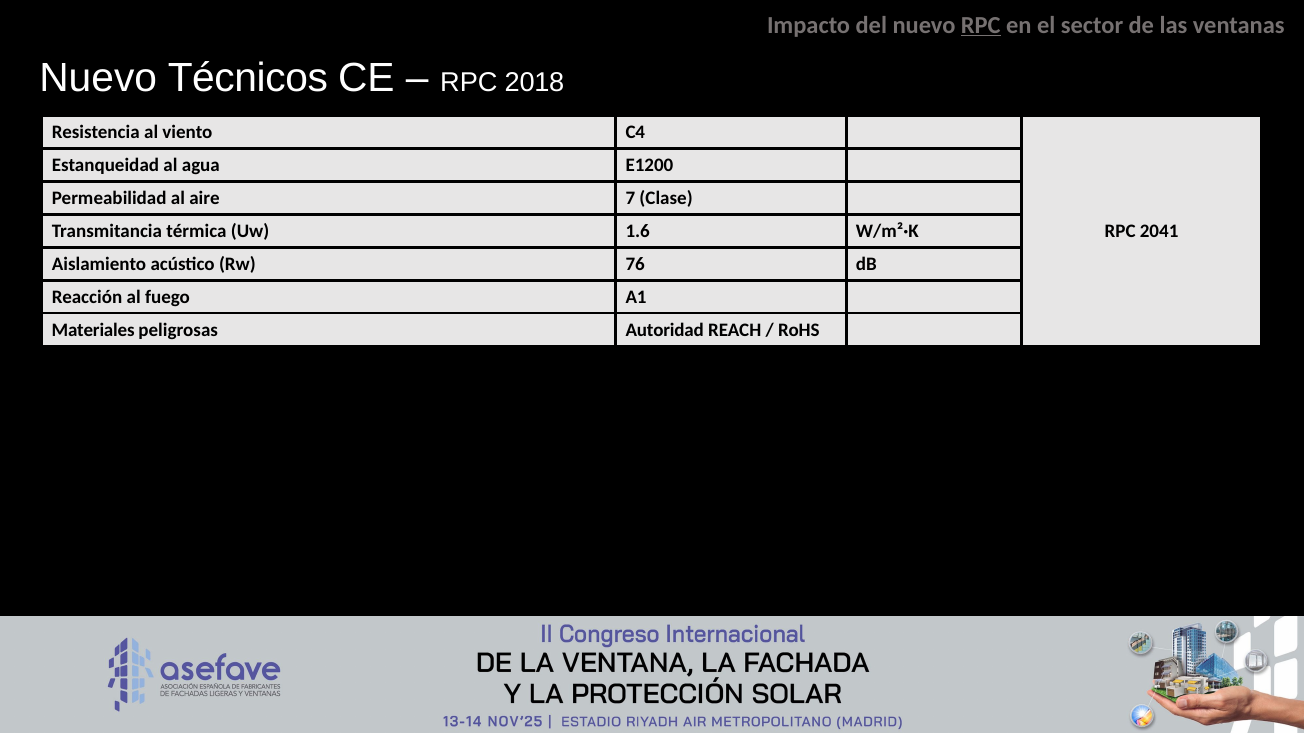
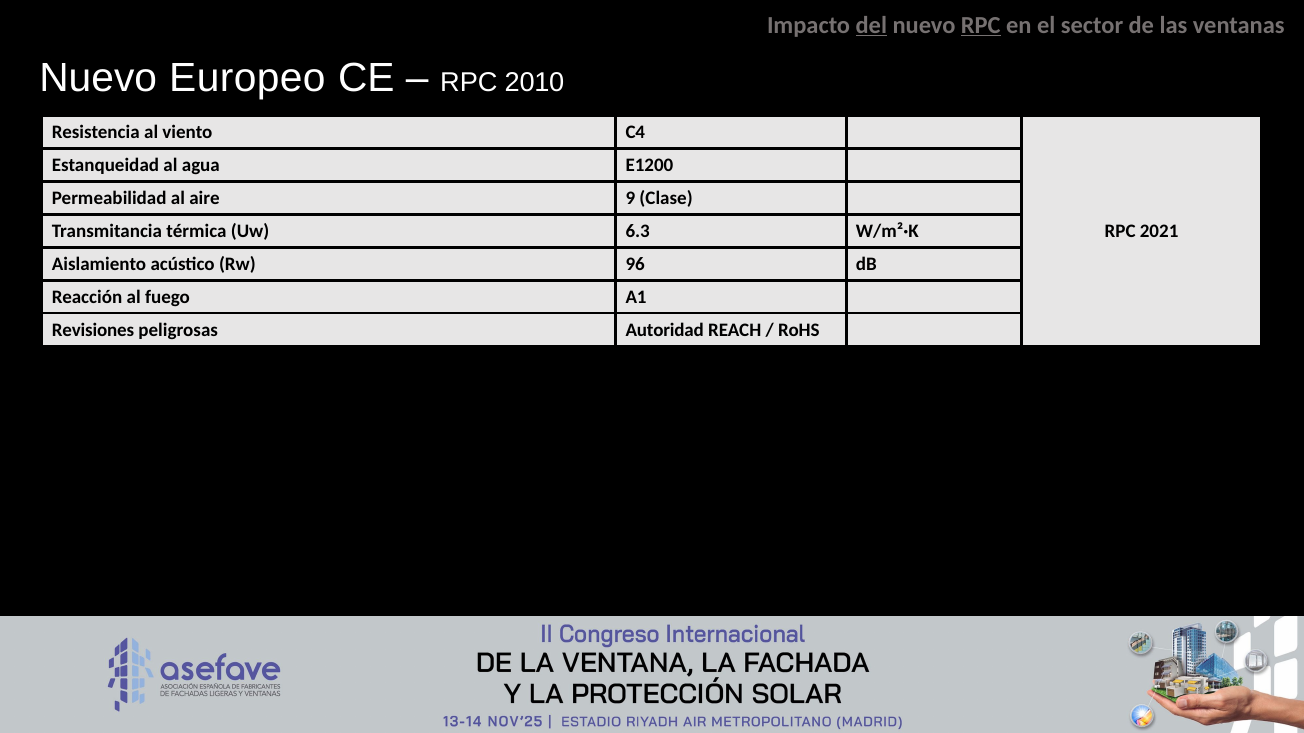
del underline: none -> present (871, 25)
Técnicos: Técnicos -> Europeo (247, 78)
2018: 2018 -> 2010 (535, 82)
7: 7 -> 9 (630, 198)
1.6: 1.6 -> 6.3 (638, 231)
2041: 2041 -> 2021 (1159, 231)
76: 76 -> 96 (635, 264)
Materiales: Materiales -> Revisiones (93, 330)
